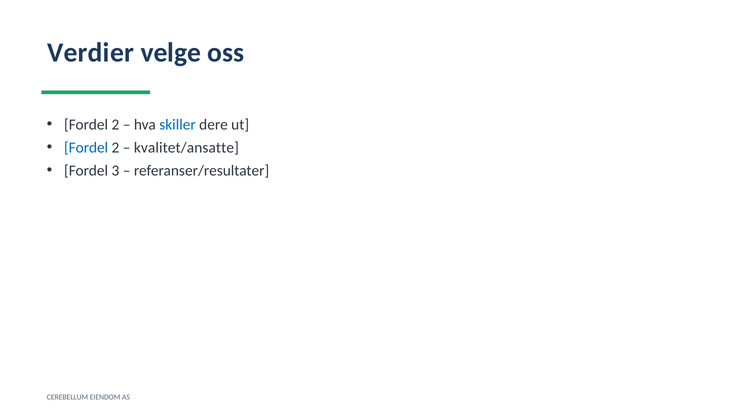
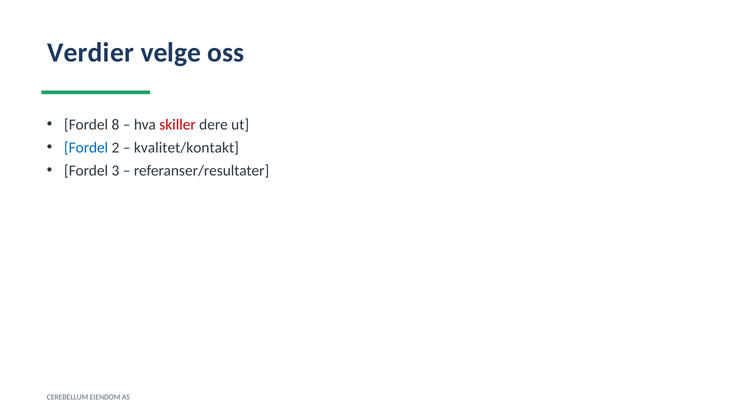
2: 2 -> 8 (115, 125)
skiller colour: blue -> red (178, 125)
kvalitet/ansatte: kvalitet/ansatte -> kvalitet/kontakt (186, 148)
